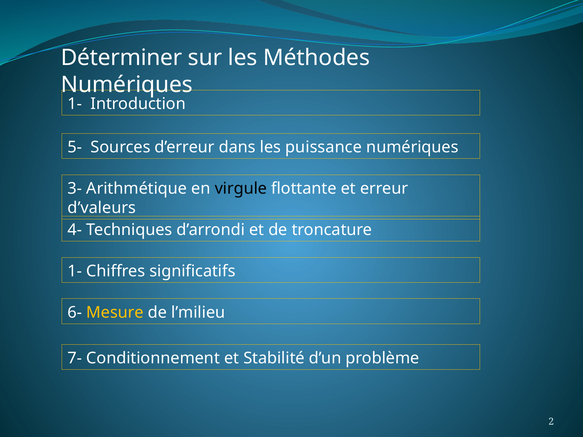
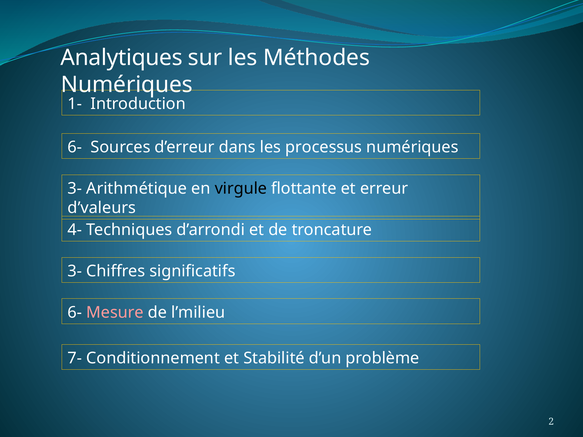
Déterminer: Déterminer -> Analytiques (122, 58)
5-: 5- -> 6- (75, 147)
puissance: puissance -> processus (324, 147)
1-: 1- -> 3- (75, 271)
Mesure colour: yellow -> pink (115, 313)
